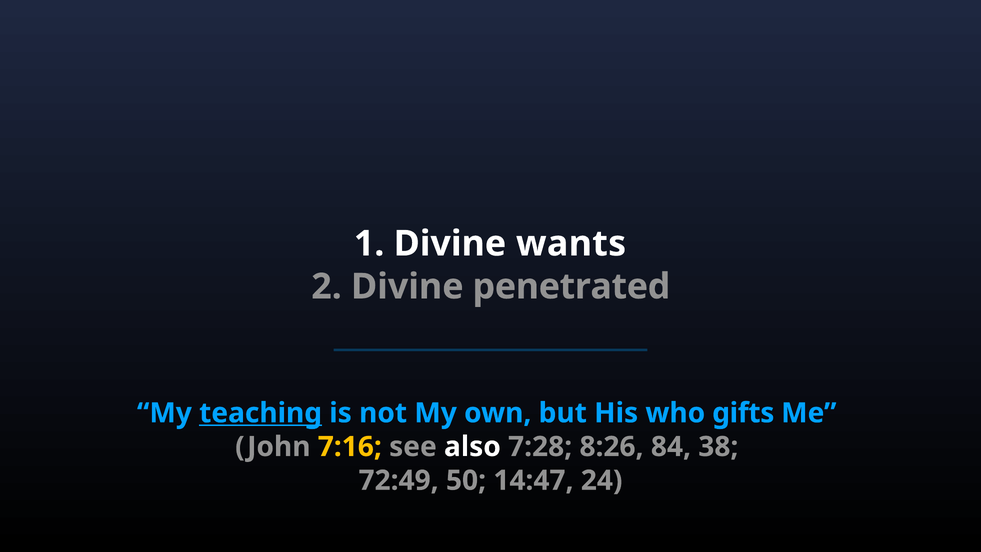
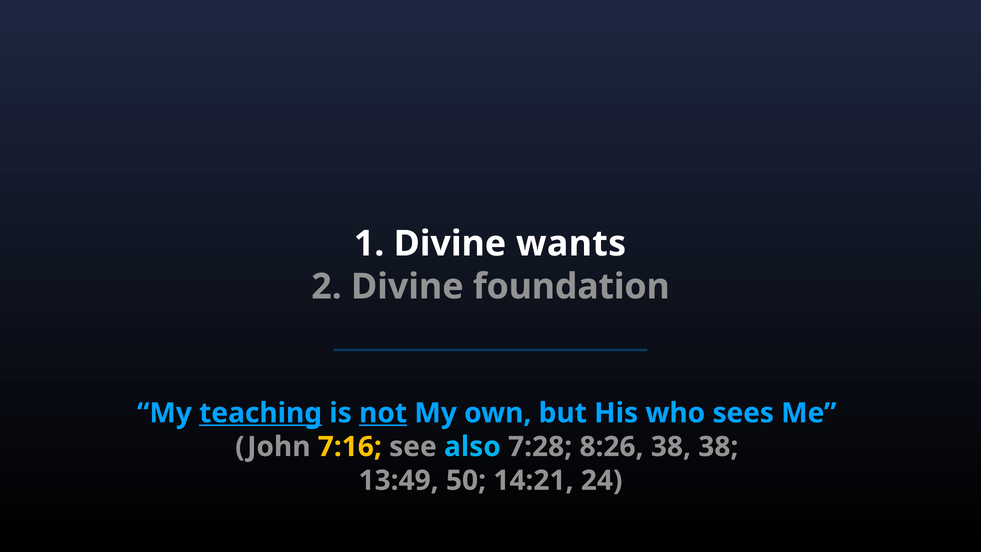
penetrated: penetrated -> foundation (571, 287)
not underline: none -> present (383, 413)
gifts: gifts -> sees (743, 413)
also colour: white -> light blue (472, 447)
8:26 84: 84 -> 38 (671, 447)
72:49: 72:49 -> 13:49 (399, 480)
14:47: 14:47 -> 14:21 (533, 480)
